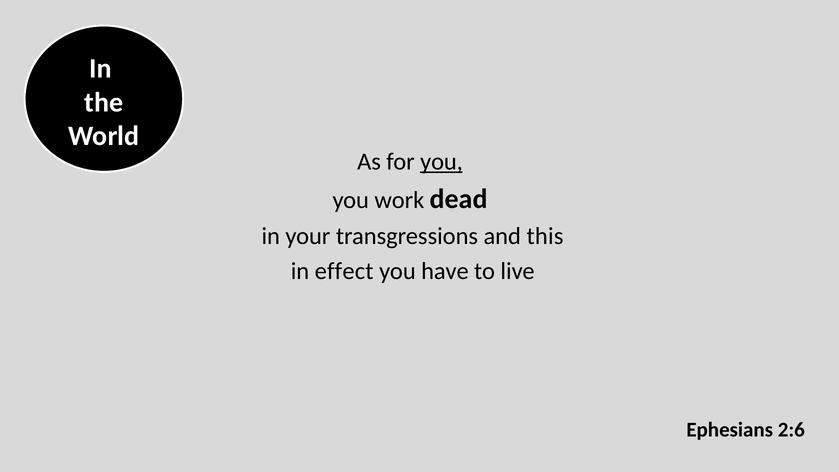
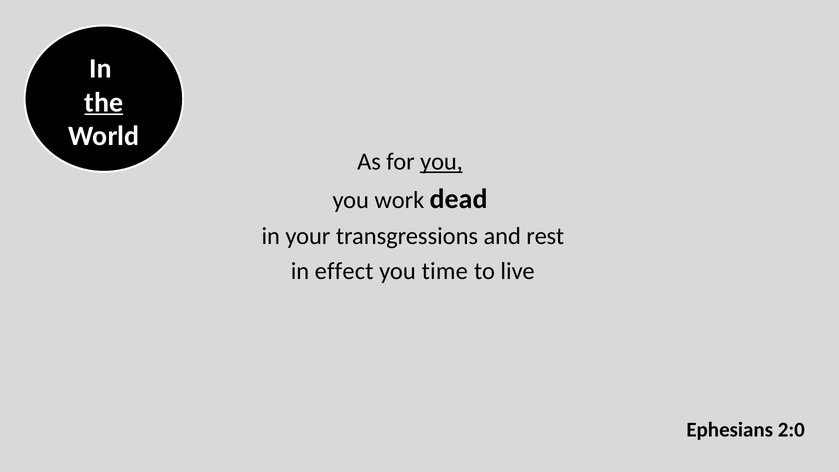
the underline: none -> present (104, 102)
this: this -> rest (545, 236)
have: have -> time (445, 271)
2:6: 2:6 -> 2:0 (791, 430)
